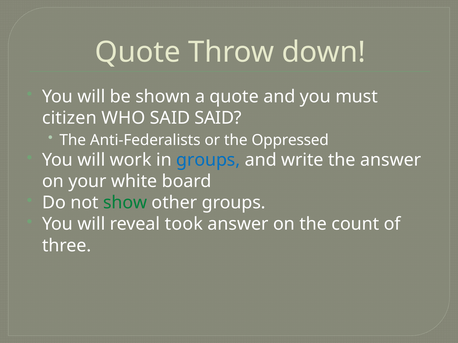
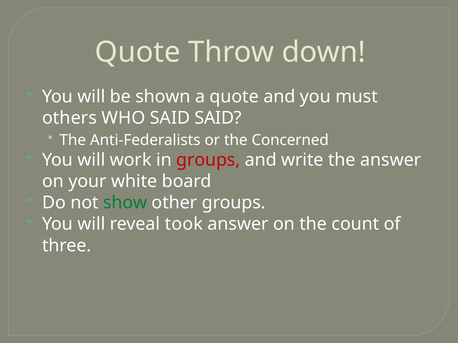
citizen: citizen -> others (69, 118)
Oppressed: Oppressed -> Concerned (290, 140)
groups colour: blue -> red (208, 160)
